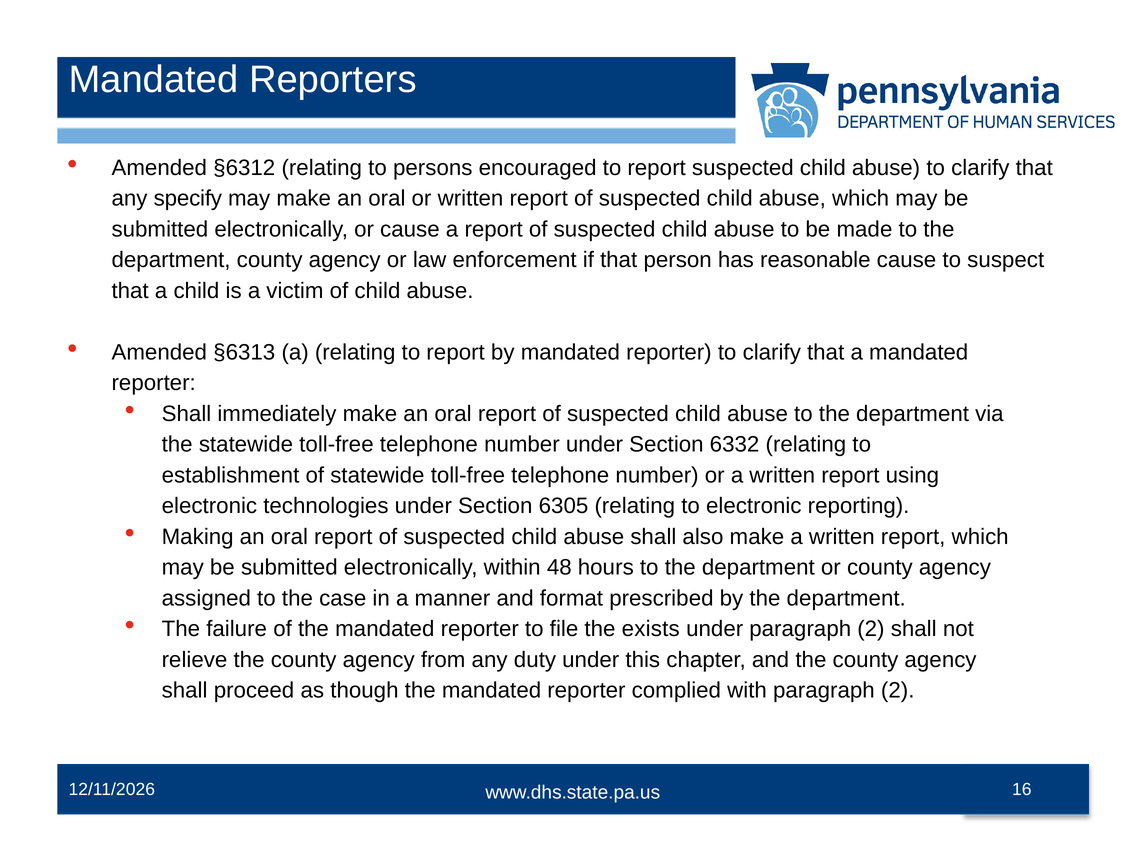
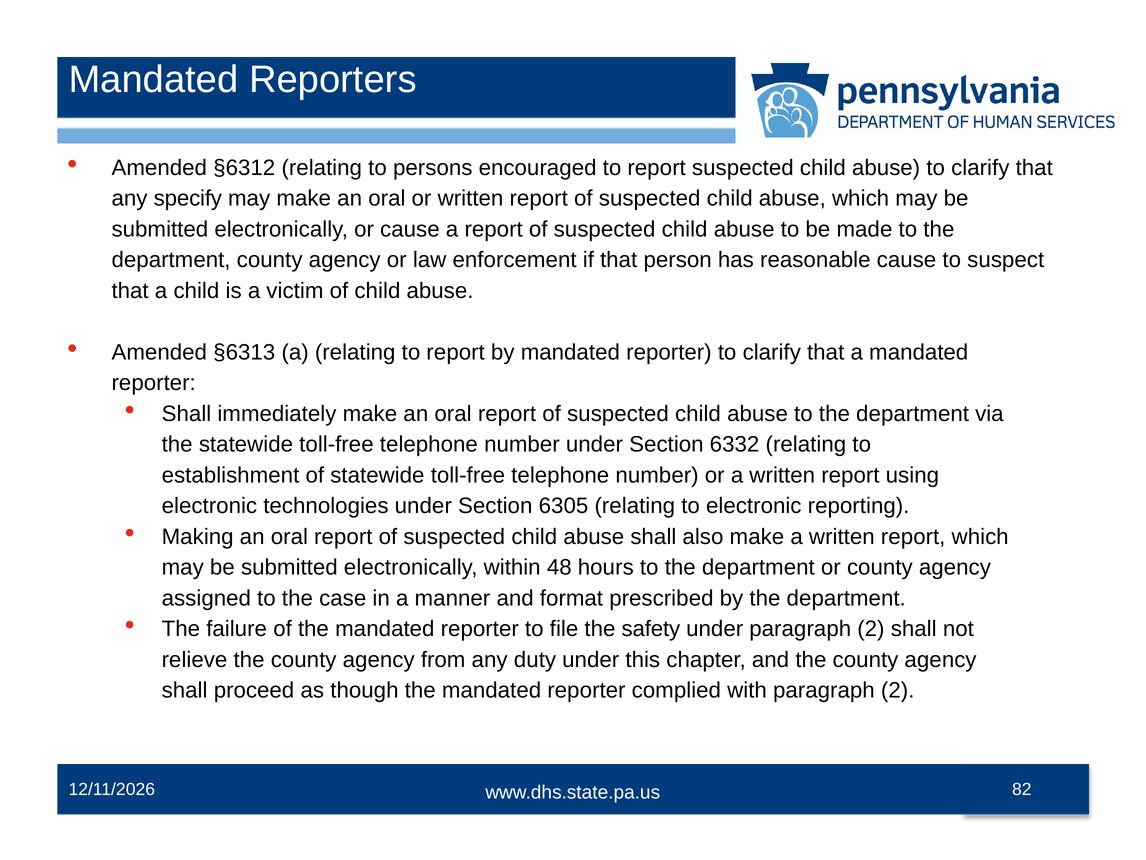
exists: exists -> safety (651, 629)
16: 16 -> 82 (1022, 789)
